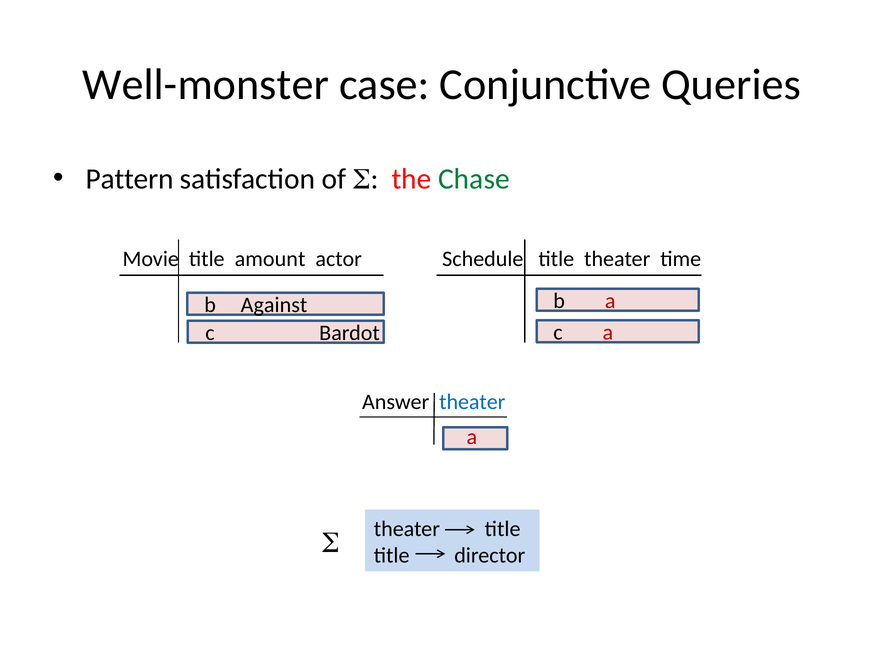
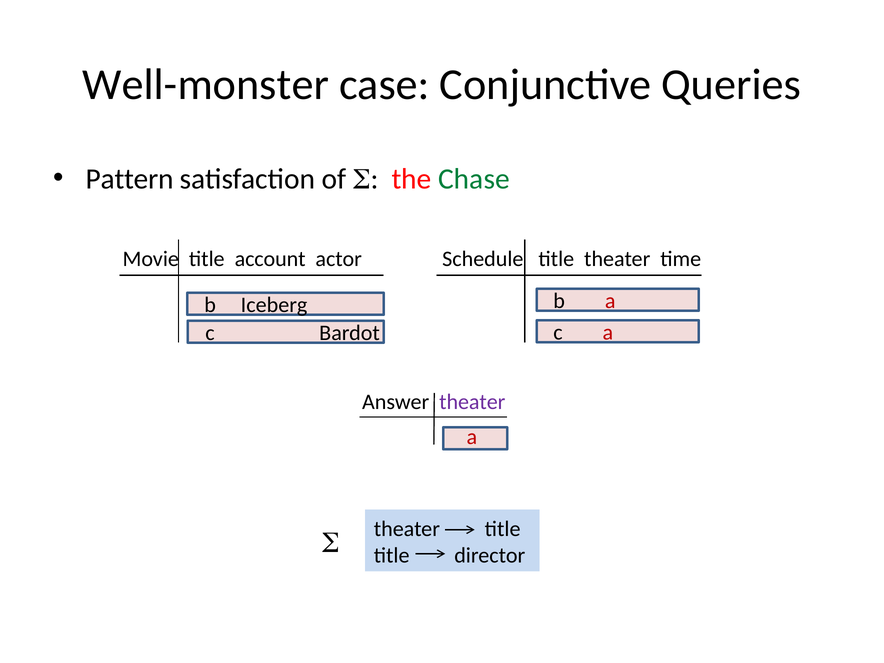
amount: amount -> account (270, 259)
Against: Against -> Iceberg (274, 305)
theater colour: blue -> purple (472, 402)
